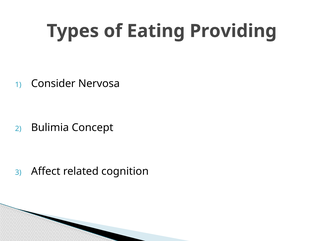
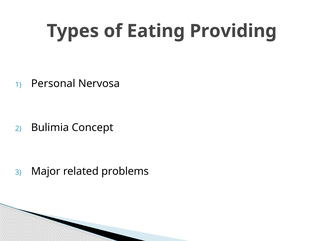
Consider: Consider -> Personal (53, 83)
Affect: Affect -> Major (46, 171)
cognition: cognition -> problems (125, 171)
